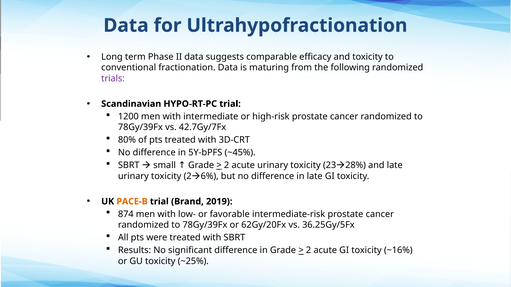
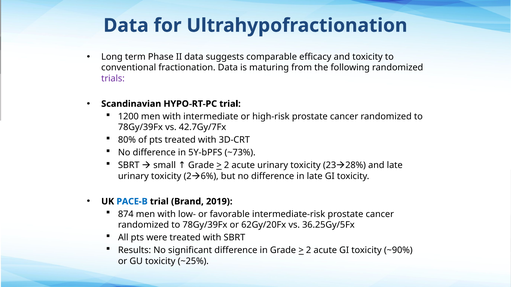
~45%: ~45% -> ~73% (240, 153)
PACE-B colour: orange -> blue (132, 202)
~16%: ~16% -> ~90% (398, 251)
